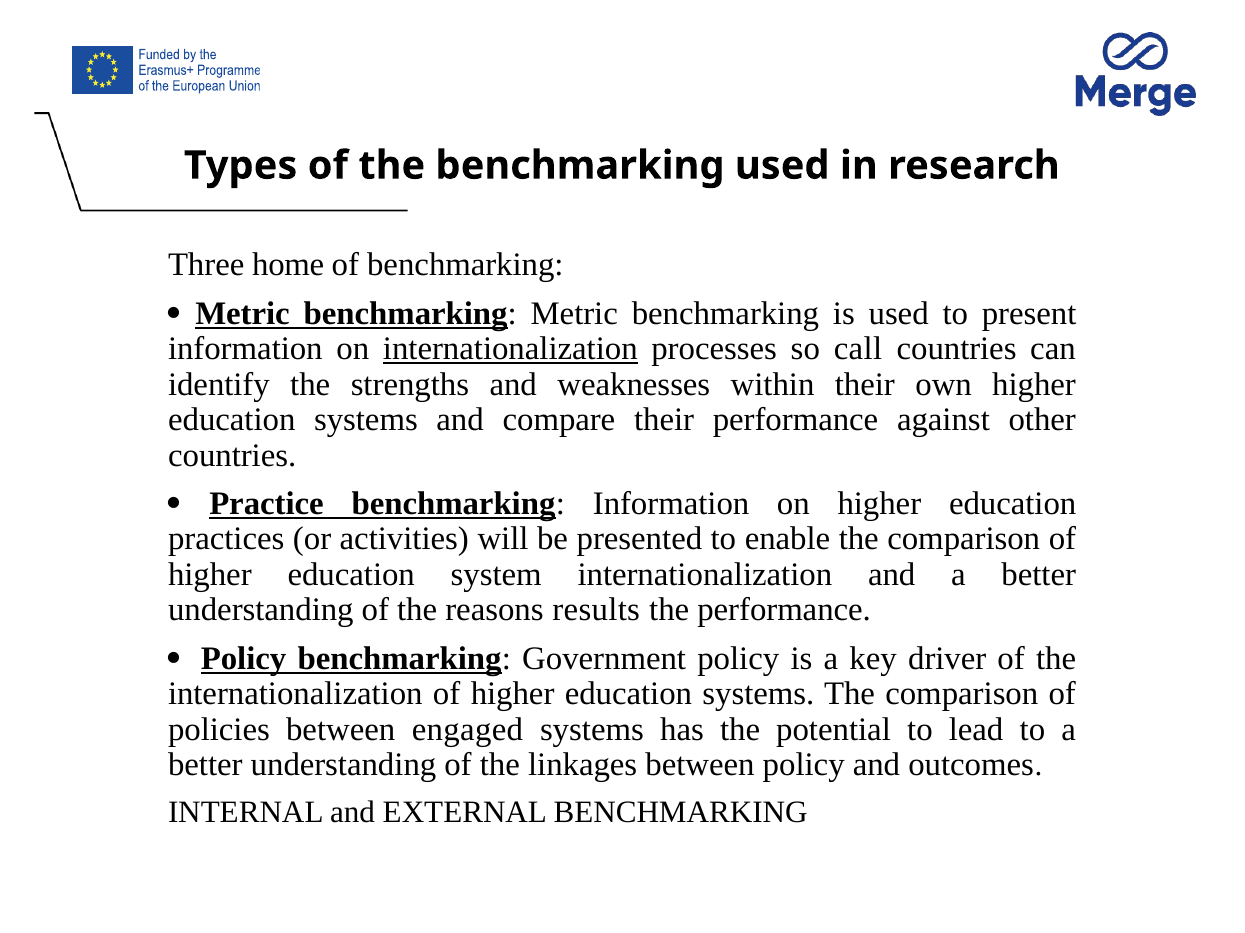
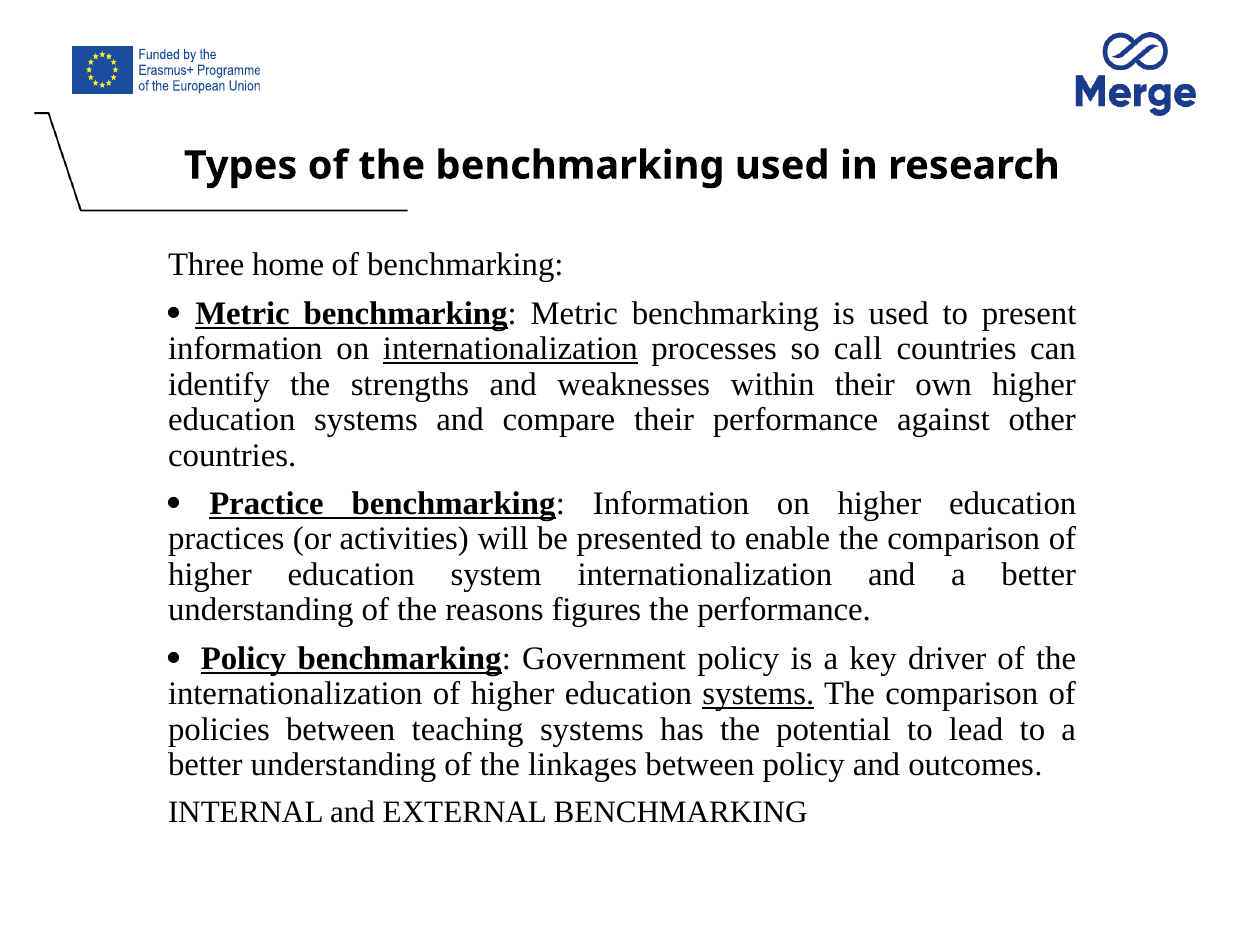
results: results -> figures (596, 610)
systems underline: none -> present (758, 694)
engaged: engaged -> teaching (468, 730)
